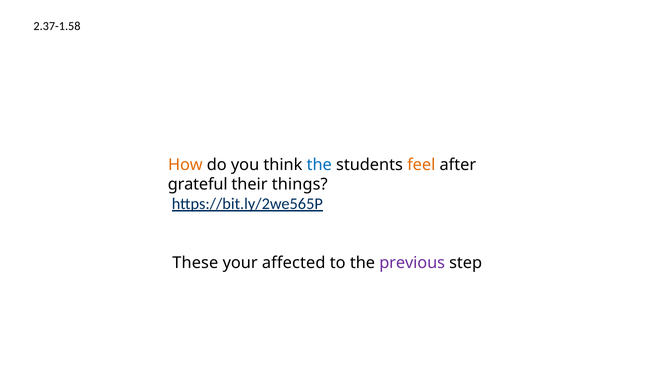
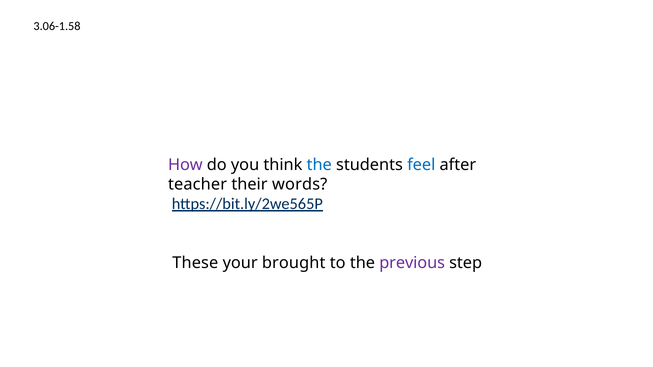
2.37-1.58: 2.37-1.58 -> 3.06-1.58 (57, 26)
How colour: orange -> purple (185, 165)
feel colour: orange -> blue (421, 165)
grateful: grateful -> teacher (198, 184)
things: things -> words (300, 184)
affected: affected -> brought (294, 263)
